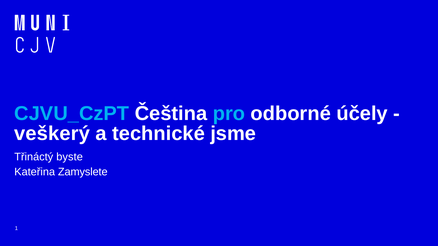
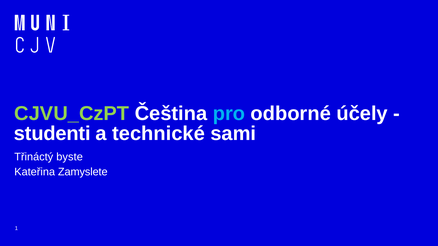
CJVU_CzPT colour: light blue -> light green (72, 114)
veškerý: veškerý -> studenti (52, 134)
jsme: jsme -> sami (233, 134)
